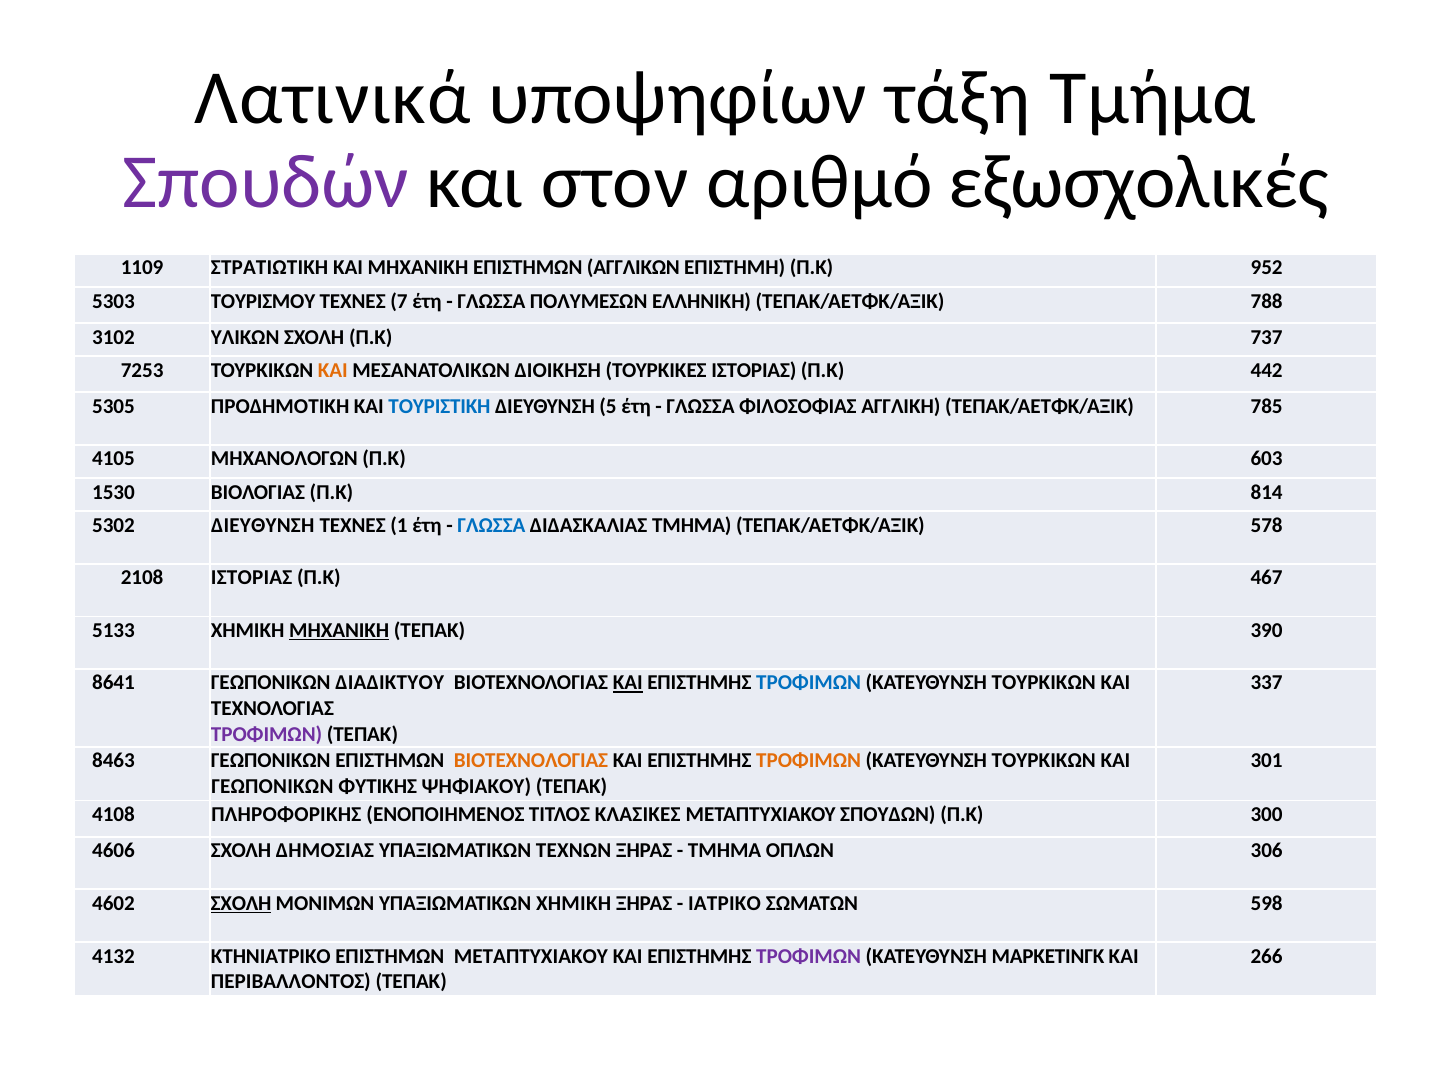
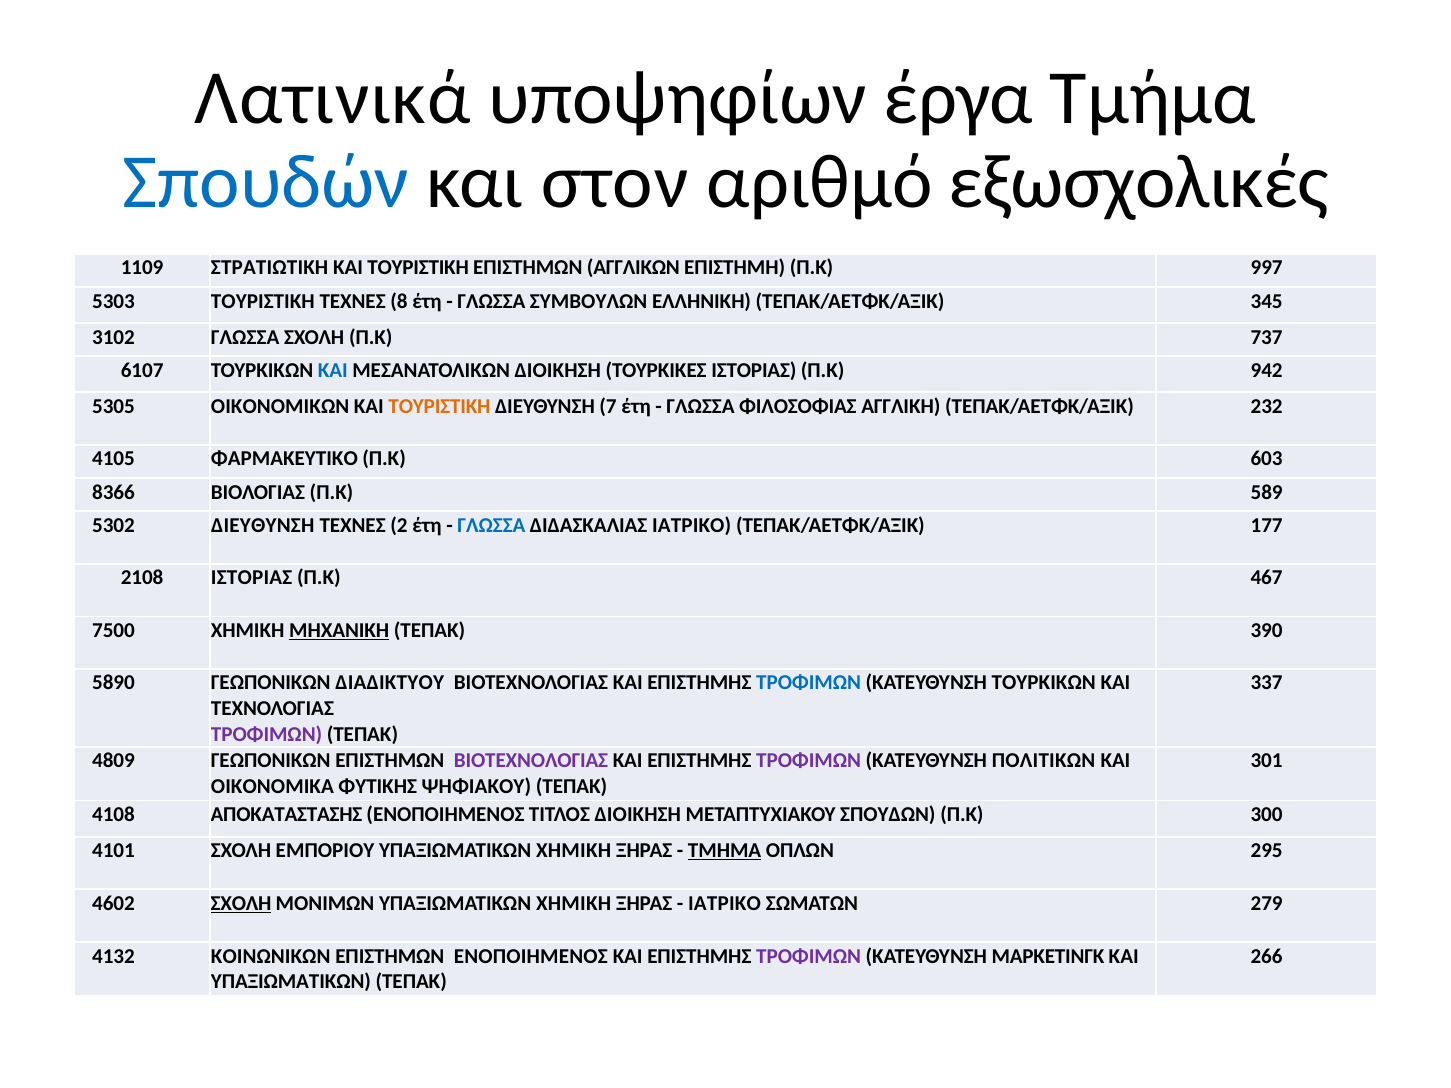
τάξη: τάξη -> έργα (959, 99)
Σπουδών colour: purple -> blue (266, 183)
ΜΗΧΑΝΙΚΗ: ΜΗΧΑΝΙΚΗ -> ΤΟΥΡΙΣΤΙΚΗ (418, 268)
952: 952 -> 997 (1267, 268)
5303 ΤΟΥΡΙΣΜΟΥ: ΤΟΥΡΙΣΜΟΥ -> ΤΟΥΡΙΣΤΙΚΗ (263, 301)
7: 7 -> 8 (399, 301)
ΠΟΛΥΜΕΣΩΝ: ΠΟΛΥΜΕΣΩΝ -> ΣΥΜΒΟΥΛΩΝ (589, 301)
788: 788 -> 345 (1267, 301)
3102 ΥΛΙΚΩΝ: ΥΛΙΚΩΝ -> ΓΛΩΣΣΑ (245, 337)
7253: 7253 -> 6107 (142, 370)
ΚΑΙ colour: orange -> blue (333, 370)
442: 442 -> 942 (1267, 370)
ΠΡΟΔΗΜΟΤΙΚΗ: ΠΡΟΔΗΜΟΤΙΚΗ -> ΟΙΚΟΝΟΜΙΚΩΝ (280, 406)
ΤΟΥΡΙΣΤΙΚΗ colour: blue -> orange (439, 406)
5: 5 -> 7 (608, 406)
785: 785 -> 232 (1267, 406)
ΜΗΧΑΝΟΛΟΓΩΝ: ΜΗΧΑΝΟΛΟΓΩΝ -> ΦΑΡΜΑΚΕΥΤΙΚΟ (284, 459)
1530: 1530 -> 8366 (113, 492)
814: 814 -> 589 (1267, 492)
1: 1 -> 2 (399, 525)
ΔΙΔΑΣΚΑΛΙΑΣ ΤΜΗΜΑ: ΤΜΗΜΑ -> ΙΑΤΡΙΚΟ (692, 525)
578: 578 -> 177 (1267, 525)
5133: 5133 -> 7500 (113, 631)
8641: 8641 -> 5890 (113, 683)
ΚΑΙ underline: present -> none (628, 683)
8463: 8463 -> 4809 (113, 761)
ΒΙΟΤΕΧΝΟΛΟΓΙΑΣ colour: orange -> purple (531, 761)
ΤΡΟΦΙΜΩΝ colour: orange -> purple (809, 761)
ΤΟΥΡΚΙΚΩΝ: ΤΟΥΡΚΙΚΩΝ -> ΠΟΛΙΤΙΚΩΝ (1044, 761)
ΓΕΩΠΟΝΙΚΩΝ: ΓΕΩΠΟΝΙΚΩΝ -> ΟΙΚΟΝΟΜΙΚΑ (272, 787)
ΠΛΗΡΟΦΟΡΙΚΗΣ: ΠΛΗΡΟΦΟΡΙΚΗΣ -> ΑΠΟΚΑΤΑΣΤΑΣΗΣ (287, 815)
ΤΙΤΛΟΣ ΚΛΑΣΙΚΕΣ: ΚΛΑΣΙΚΕΣ -> ΔΙΟΙΚΗΣΗ (638, 815)
4606: 4606 -> 4101 (113, 851)
ΔΗΜΟΣΙΑΣ: ΔΗΜΟΣΙΑΣ -> ΕΜΠΟΡΙΟΥ (325, 851)
ΤΕΧΝΩΝ: ΤΕΧΝΩΝ -> ΧΗΜΙΚΗ (574, 851)
ΤΜΗΜΑ underline: none -> present (725, 851)
306: 306 -> 295 (1267, 851)
598: 598 -> 279 (1267, 903)
ΚΤΗΝΙΑΤΡΙΚΟ: ΚΤΗΝΙΑΤΡΙΚΟ -> ΚΟΙΝΩΝΙΚΩΝ (271, 956)
ΕΠΙΣΤΗΜΩΝ ΜΕΤΑΠΤΥΧΙΑΚΟΥ: ΜΕΤΑΠΤΥΧΙΑΚΟΥ -> ΕΝΟΠΟΙΗΜΕΝΟΣ (531, 956)
ΠΕΡΙΒΑΛΛΟΝΤΟΣ: ΠΕΡΙΒΑΛΛΟΝΤΟΣ -> ΥΠΑΞΙΩΜΑΤΙΚΩΝ (291, 982)
